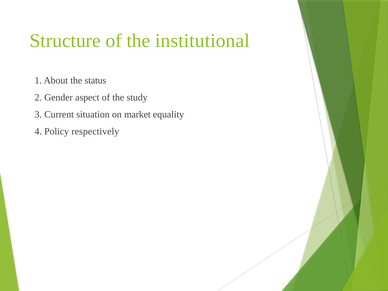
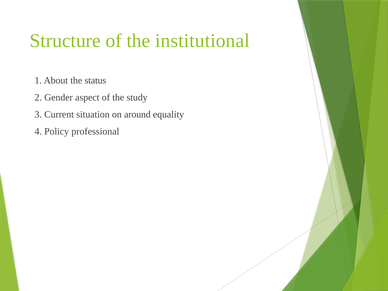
market: market -> around (137, 114)
respectively: respectively -> professional (95, 131)
